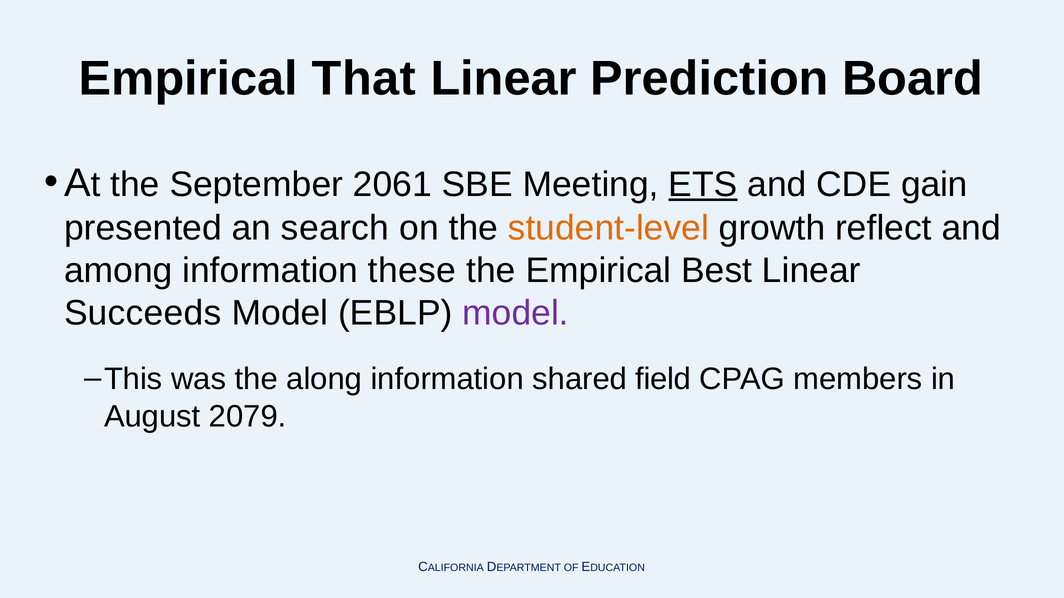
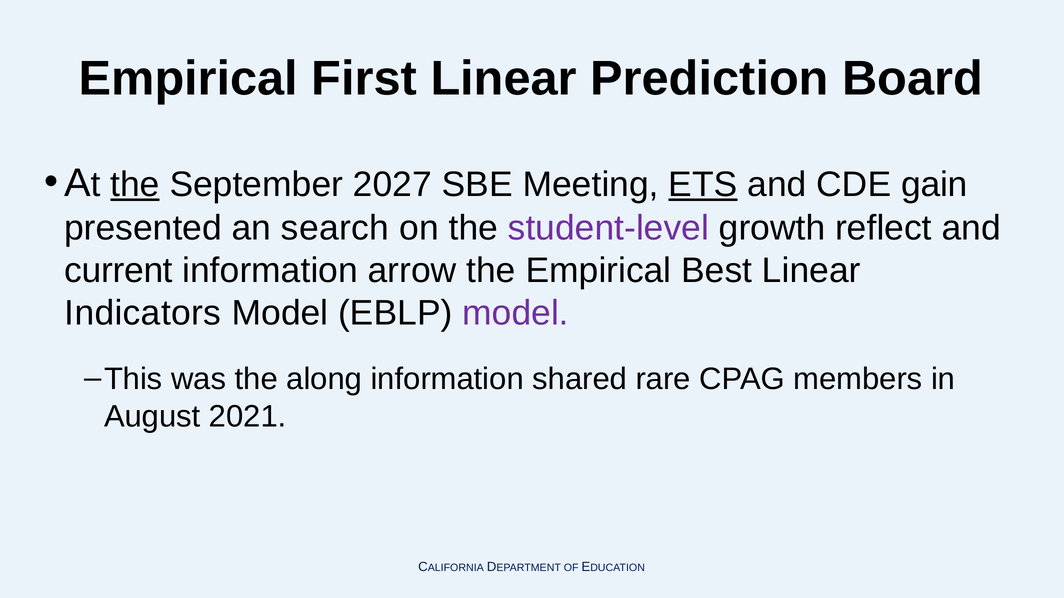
That: That -> First (364, 79)
the underline: none -> present (135, 185)
2061: 2061 -> 2027 (392, 185)
student-level colour: orange -> purple (608, 228)
among: among -> current (118, 271)
these: these -> arrow (412, 271)
Succeeds: Succeeds -> Indicators (143, 313)
field: field -> rare (663, 379)
2079: 2079 -> 2021 (248, 417)
